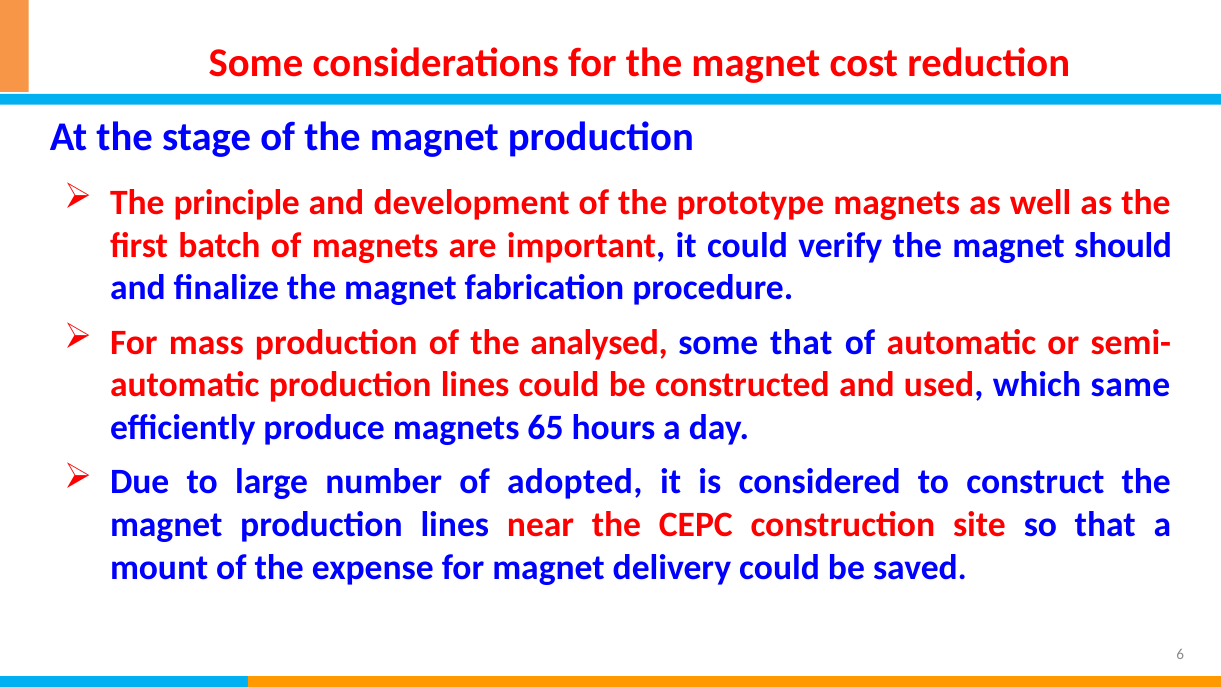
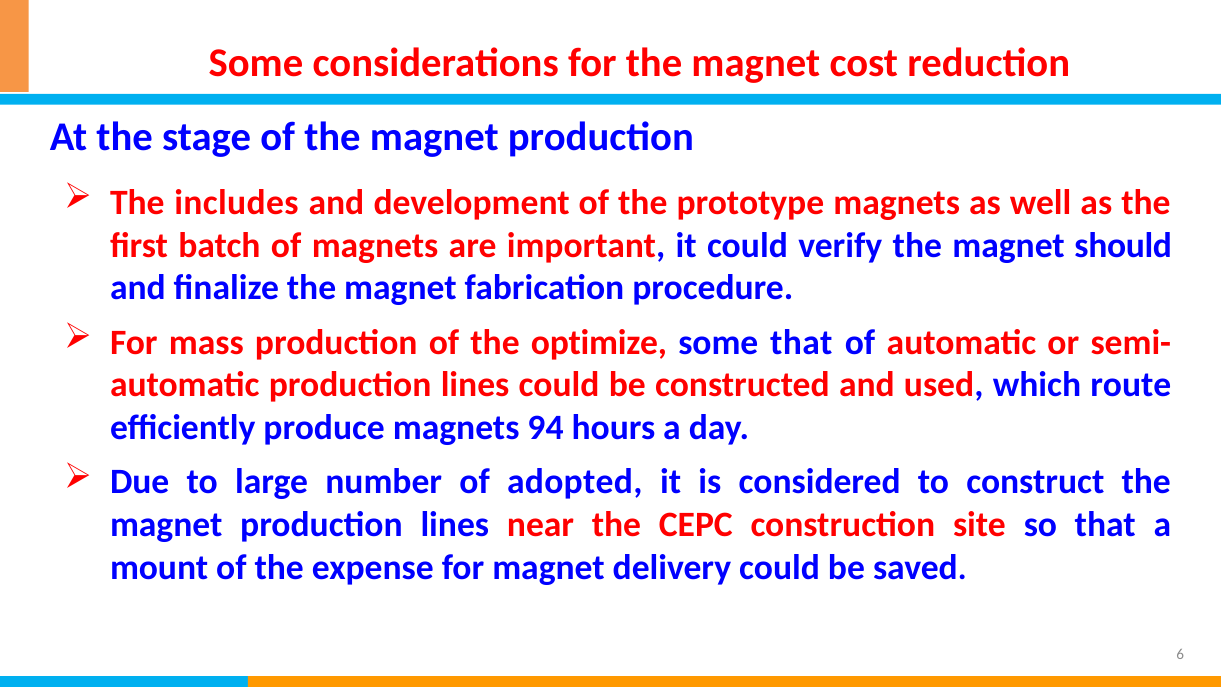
principle: principle -> includes (236, 203)
analysed: analysed -> optimize (599, 342)
same: same -> route (1131, 385)
65: 65 -> 94 (545, 428)
